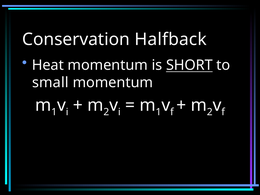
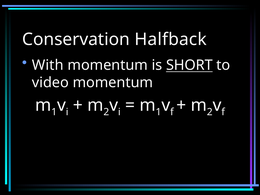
Heat: Heat -> With (48, 65)
small: small -> video (50, 82)
